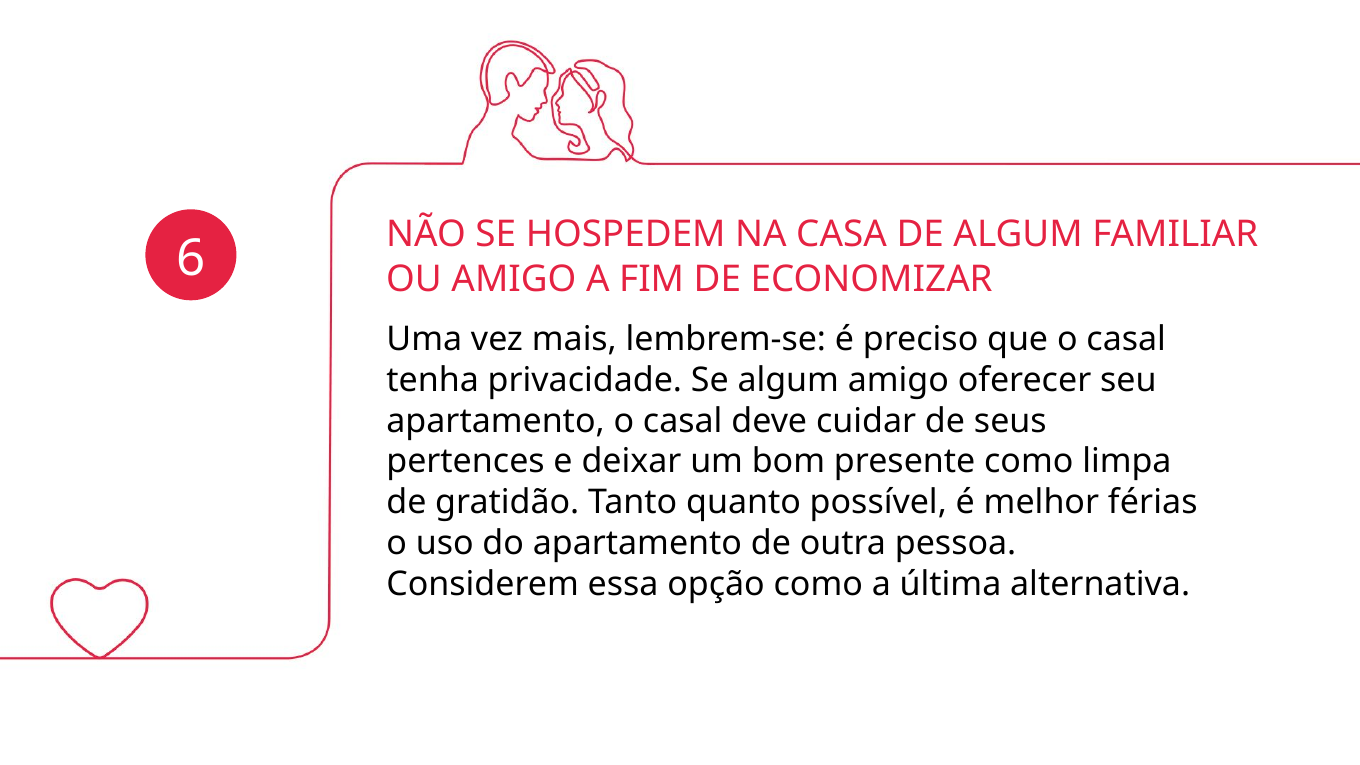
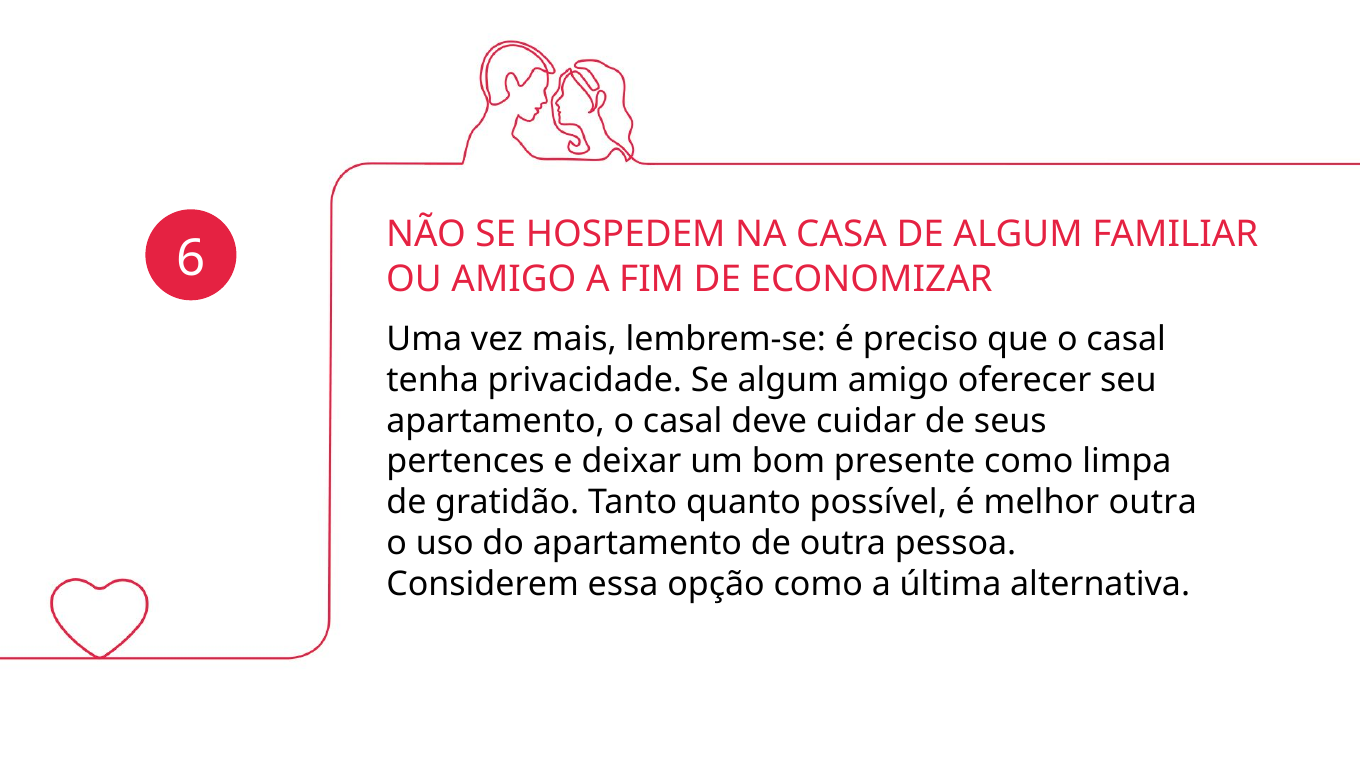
melhor férias: férias -> outra (1153, 503)
